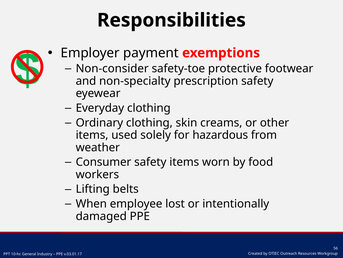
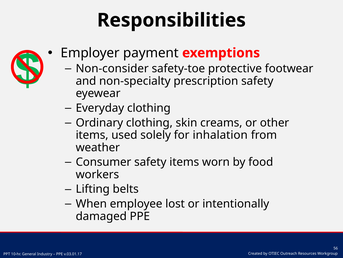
hazardous: hazardous -> inhalation (220, 135)
